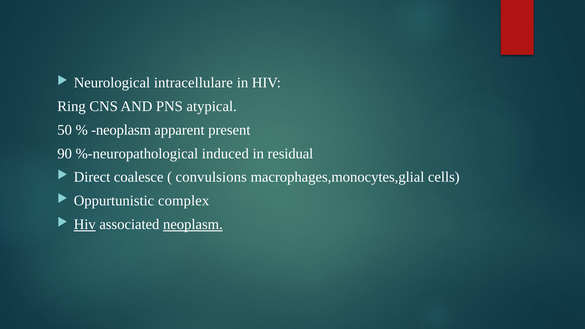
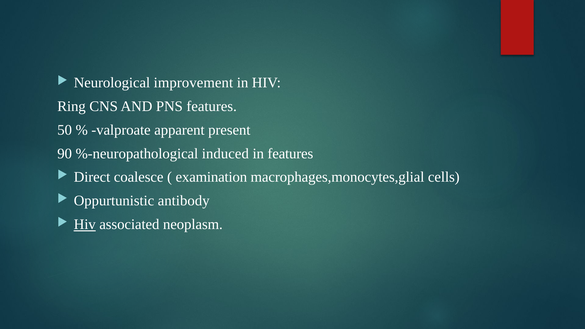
intracellulare: intracellulare -> improvement (193, 83)
PNS atypical: atypical -> features (212, 106)
neoplasm: neoplasm -> valproate (121, 130)
in residual: residual -> features (290, 154)
convulsions: convulsions -> examination (211, 177)
complex: complex -> antibody (184, 201)
neoplasm underline: present -> none (193, 224)
